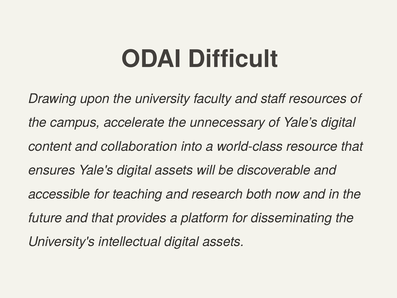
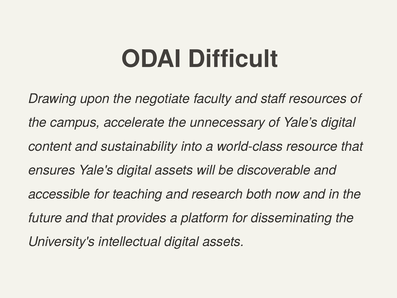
university: university -> negotiate (162, 99)
collaboration: collaboration -> sustainability (139, 146)
